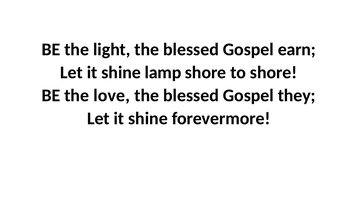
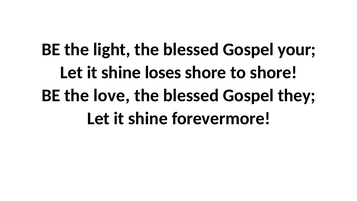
earn: earn -> your (297, 49)
lamp: lamp -> loses (163, 72)
